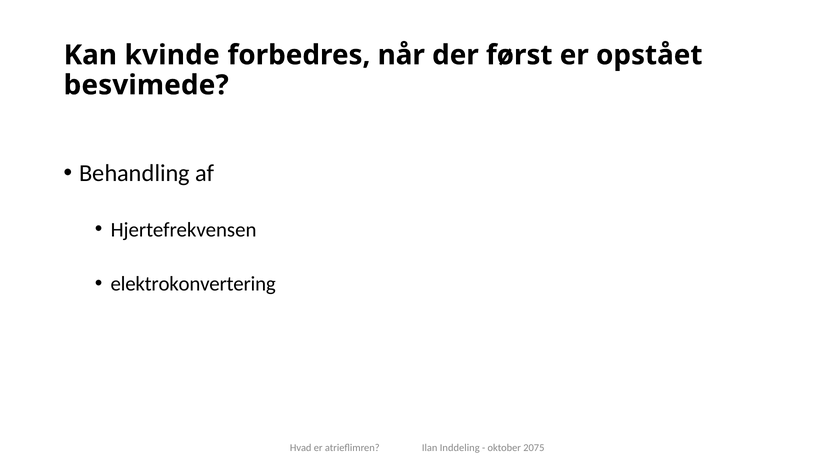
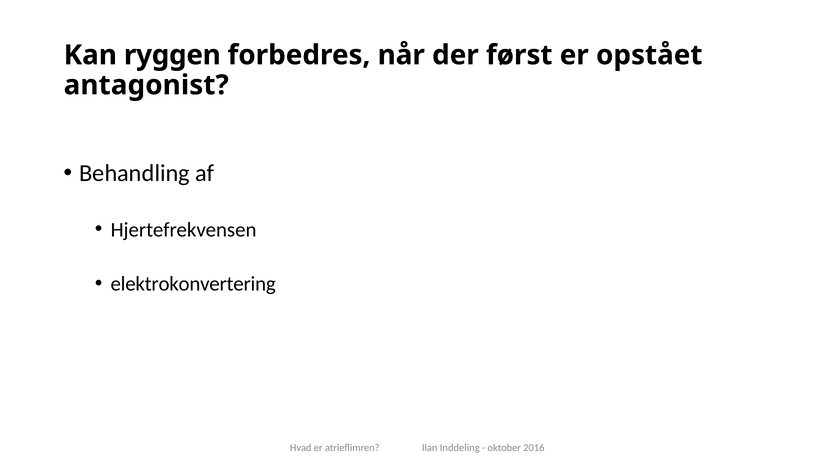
kvinde: kvinde -> ryggen (172, 55)
besvimede: besvimede -> antagonist (146, 85)
2075: 2075 -> 2016 (534, 448)
